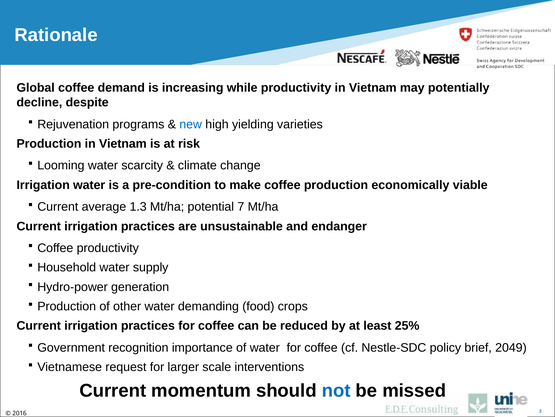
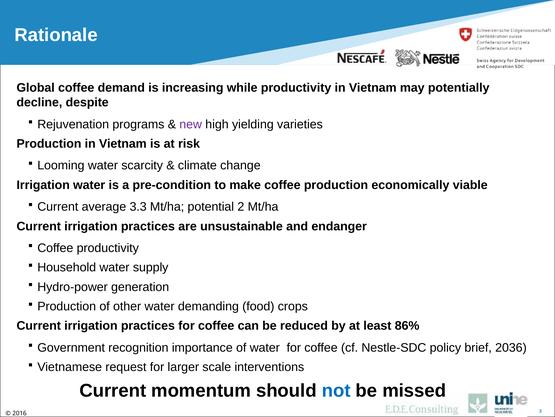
new colour: blue -> purple (191, 124)
1.3: 1.3 -> 3.3 (138, 206)
7: 7 -> 2 (241, 206)
25%: 25% -> 86% (407, 325)
2049: 2049 -> 2036 (511, 347)
